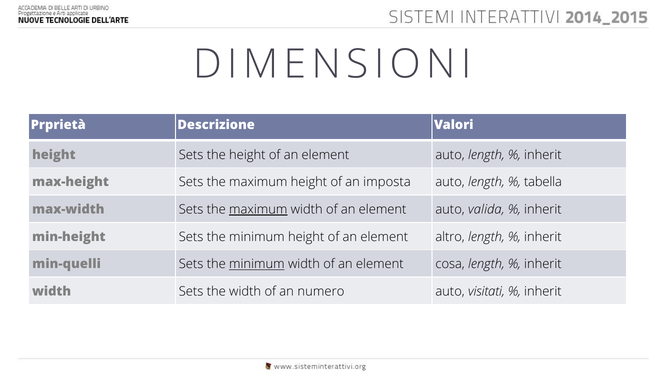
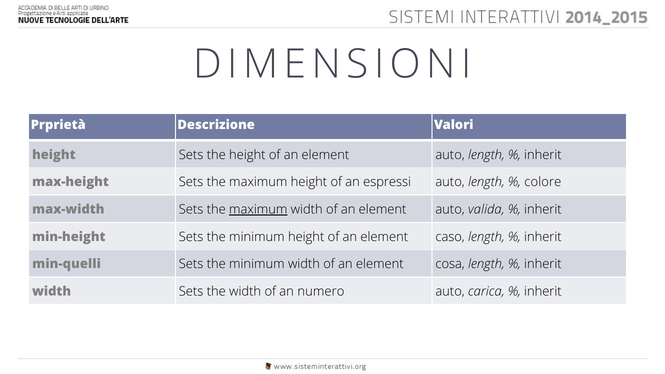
imposta: imposta -> espressi (387, 182)
tabella: tabella -> colore (543, 182)
altro: altro -> caso (450, 237)
minimum underline: present -> none (257, 264)
visitati: visitati -> carica (486, 292)
